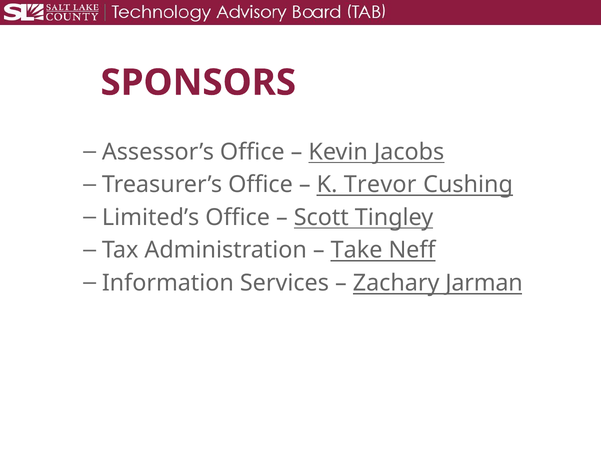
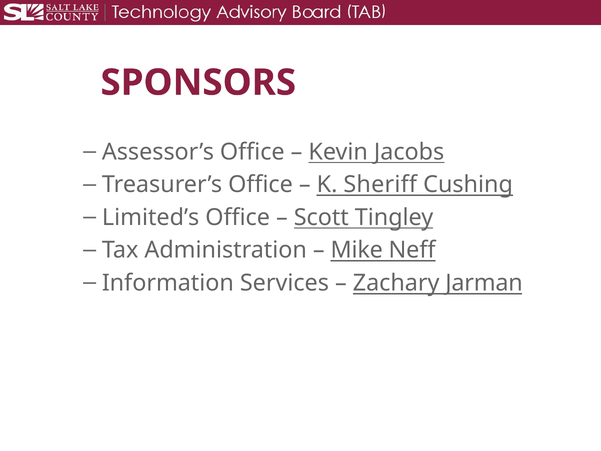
Trevor: Trevor -> Sheriff (380, 185)
Take: Take -> Mike (357, 250)
